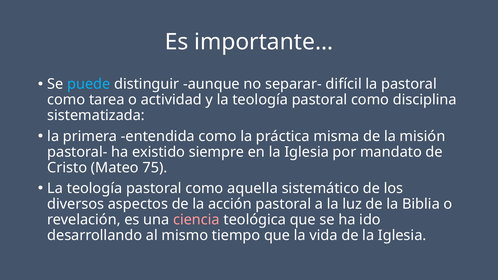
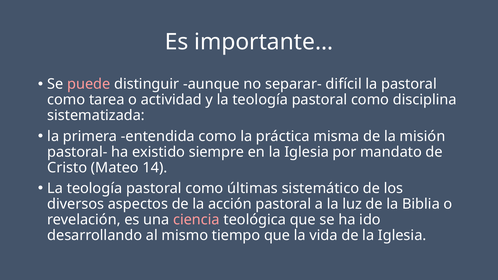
puede colour: light blue -> pink (89, 84)
75: 75 -> 14 (155, 168)
aquella: aquella -> últimas (253, 189)
